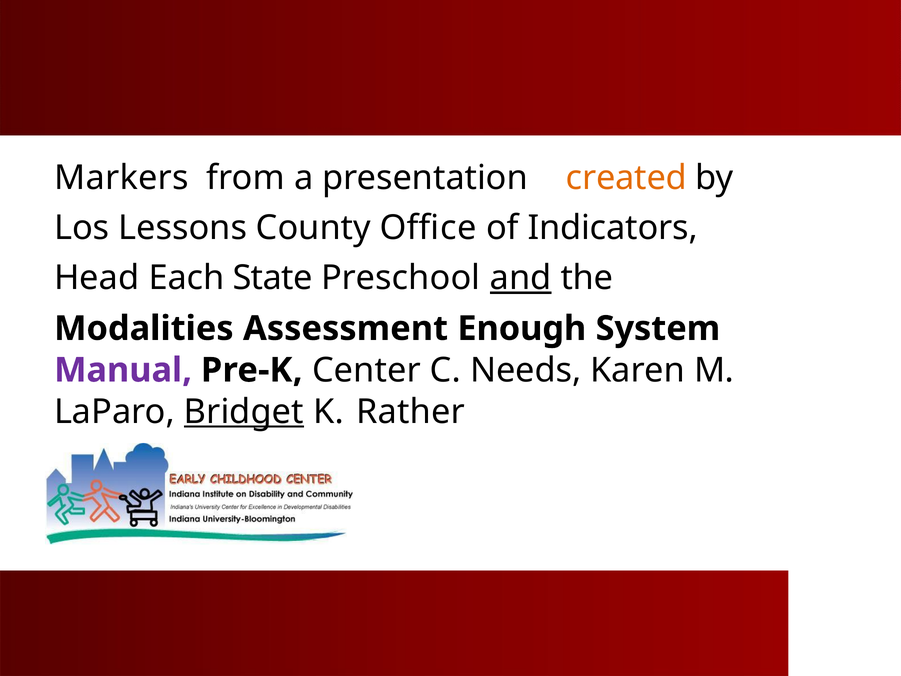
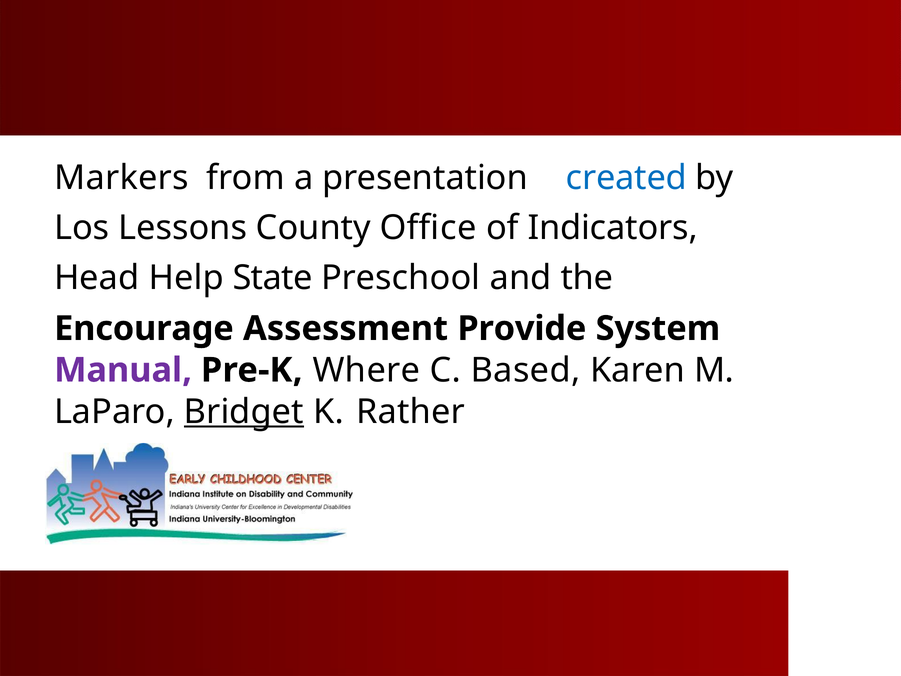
created colour: orange -> blue (626, 178)
Each: Each -> Help (186, 278)
and underline: present -> none (521, 278)
Modalities: Modalities -> Encourage (144, 328)
Enough: Enough -> Provide (522, 328)
Center: Center -> Where (366, 370)
Needs: Needs -> Based (526, 370)
